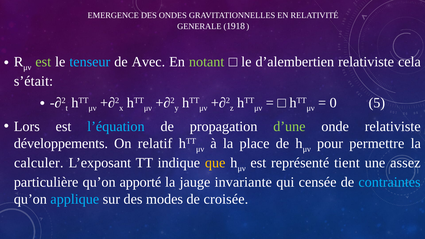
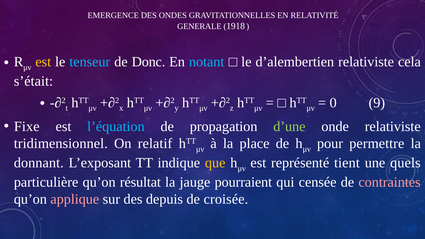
est colour: light green -> yellow (43, 62)
Avec: Avec -> Donc (149, 62)
notant colour: light green -> light blue (207, 62)
5: 5 -> 9 (377, 103)
Lors: Lors -> Fixe (27, 127)
développements: développements -> tridimensionnel (61, 144)
calculer: calculer -> donnant (39, 163)
assez: assez -> quels (405, 163)
apporté: apporté -> résultat (140, 182)
invariante: invariante -> pourraient (243, 182)
contraintes colour: light blue -> pink (390, 182)
applique colour: light blue -> pink (75, 199)
modes: modes -> depuis (164, 199)
